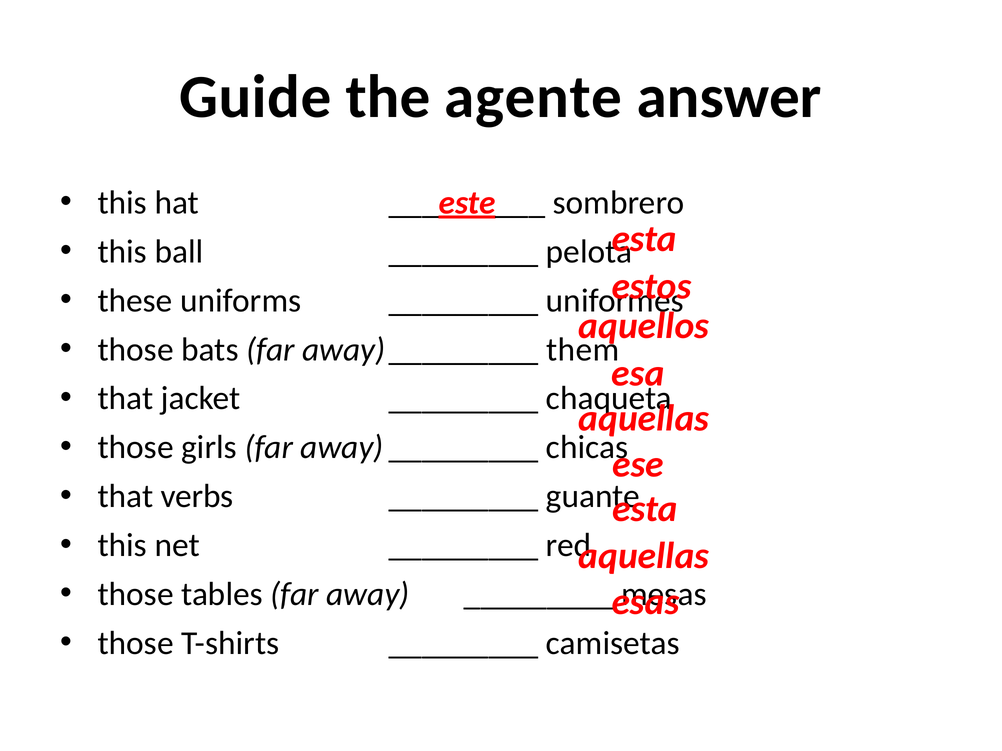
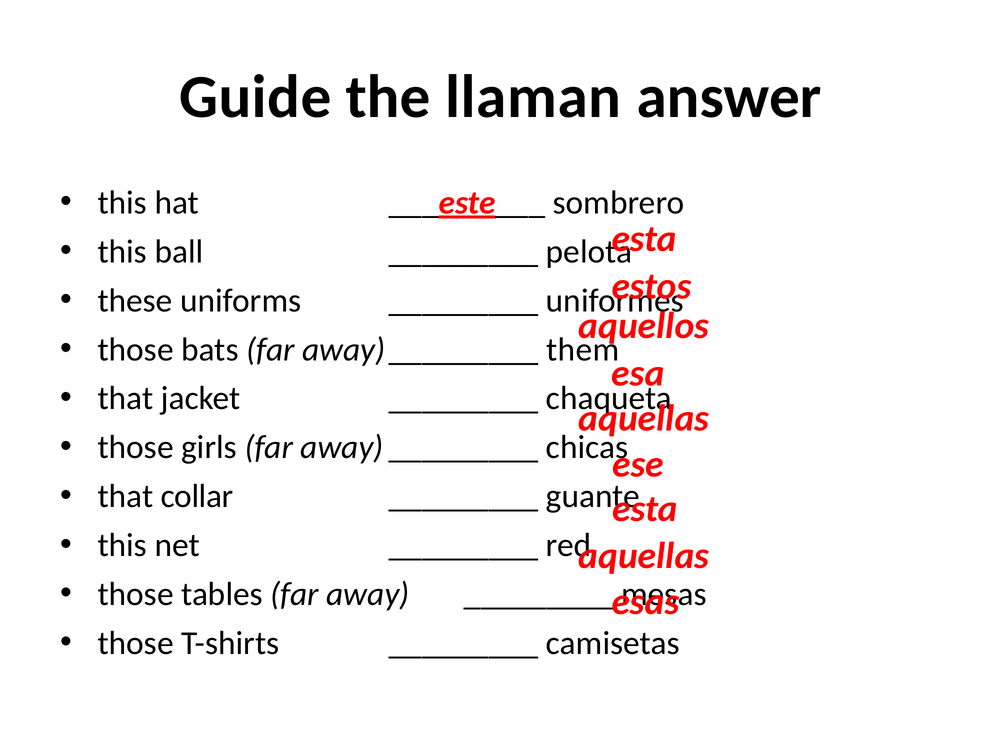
agente: agente -> llaman (533, 97)
verbs: verbs -> collar (197, 497)
